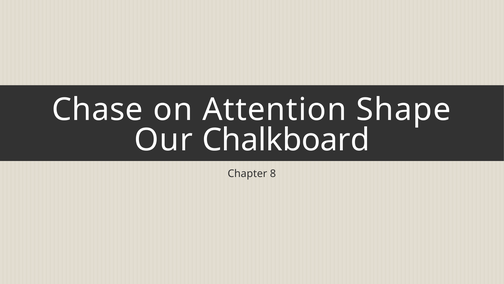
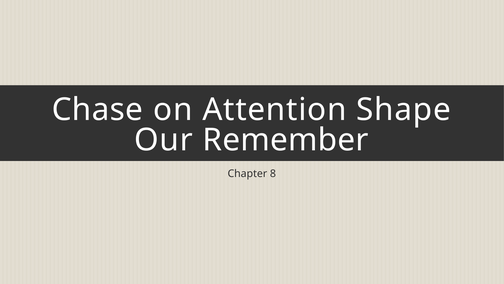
Chalkboard: Chalkboard -> Remember (286, 140)
